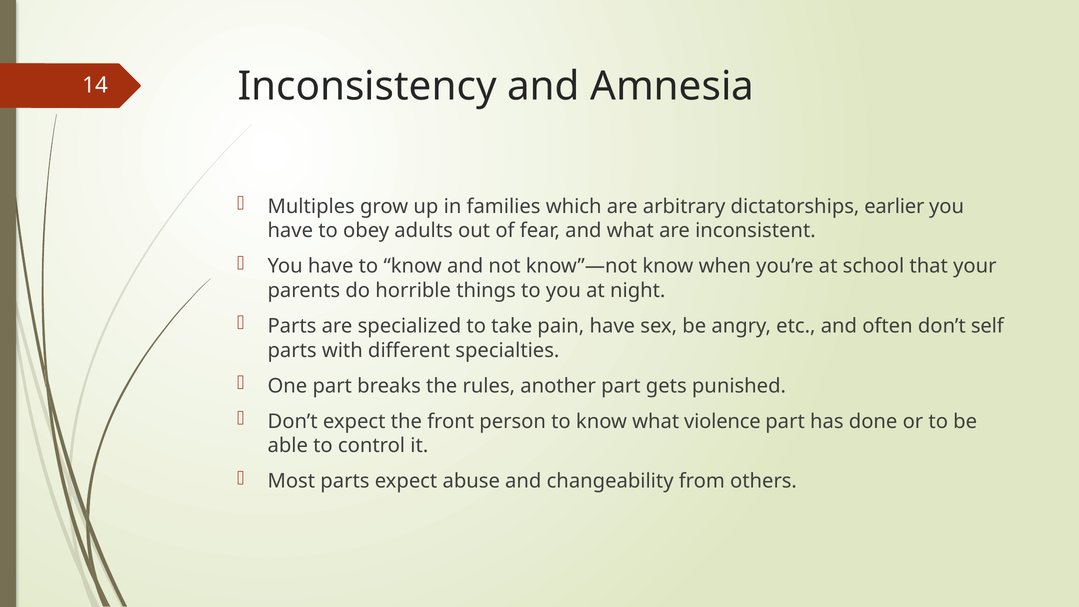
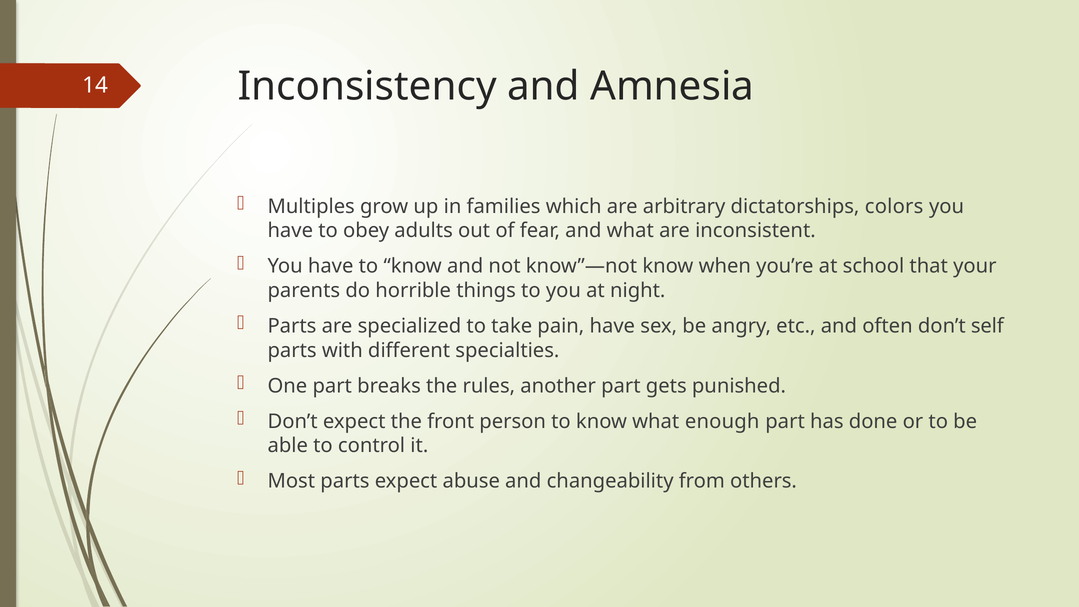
earlier: earlier -> colors (894, 206)
violence: violence -> enough (722, 421)
